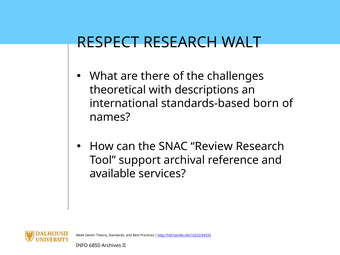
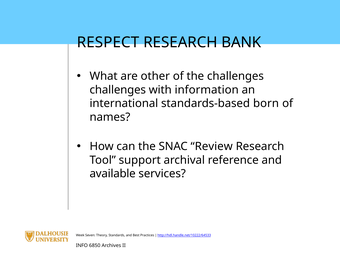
WALT: WALT -> BANK (241, 42)
there: there -> other (155, 76)
theoretical: theoretical -> challenges (118, 90)
descriptions: descriptions -> information (207, 90)
